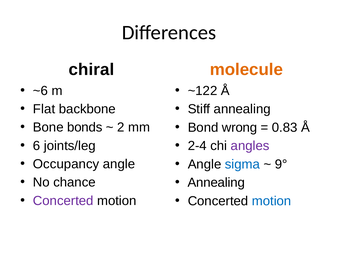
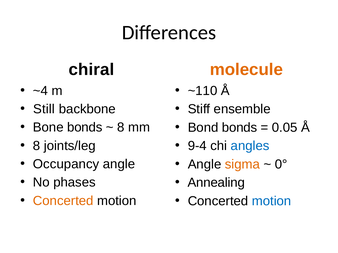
~6: ~6 -> ~4 (40, 91)
~122: ~122 -> ~110 (203, 91)
Flat: Flat -> Still (44, 109)
Stiff annealing: annealing -> ensemble (242, 109)
2: 2 -> 8 (121, 128)
Bond wrong: wrong -> bonds (240, 128)
0.83: 0.83 -> 0.05 (285, 128)
6: 6 -> 8 (37, 146)
2-4: 2-4 -> 9-4 (197, 146)
angles colour: purple -> blue (250, 146)
sigma colour: blue -> orange (242, 165)
9°: 9° -> 0° (281, 165)
chance: chance -> phases (75, 183)
Concerted colour: purple -> orange (63, 201)
